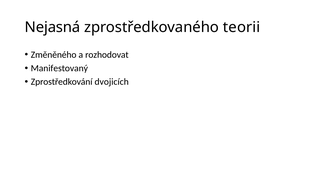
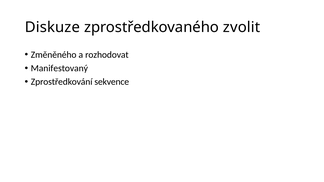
Nejasná: Nejasná -> Diskuze (52, 27)
teorii: teorii -> zvolit (242, 27)
dvojicích: dvojicích -> sekvence (112, 82)
